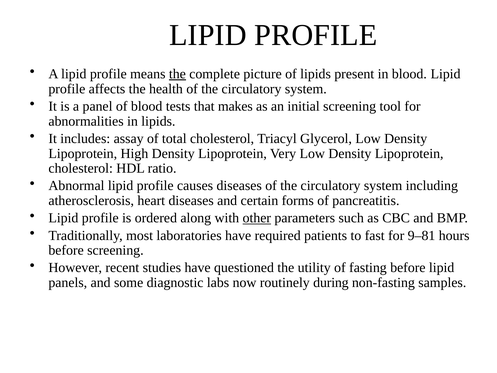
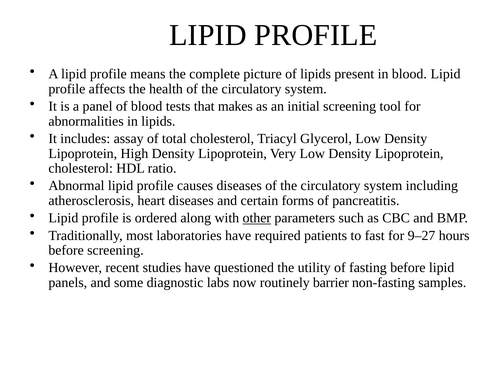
the underline: present -> none (177, 74)
9–81: 9–81 -> 9–27 (422, 235)
during: during -> barrier (331, 282)
